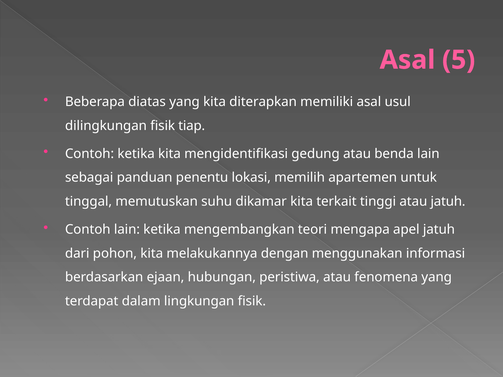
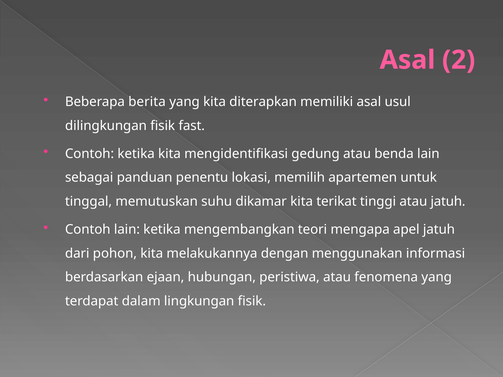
5: 5 -> 2 (459, 60)
diatas: diatas -> berita (147, 102)
tiap: tiap -> fast (192, 126)
terkait: terkait -> terikat (336, 202)
